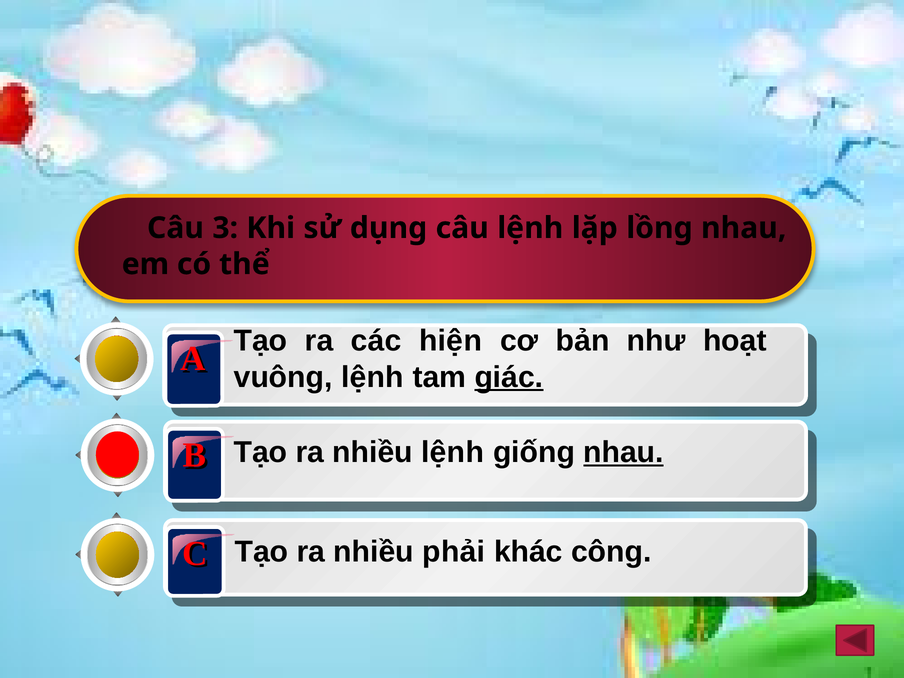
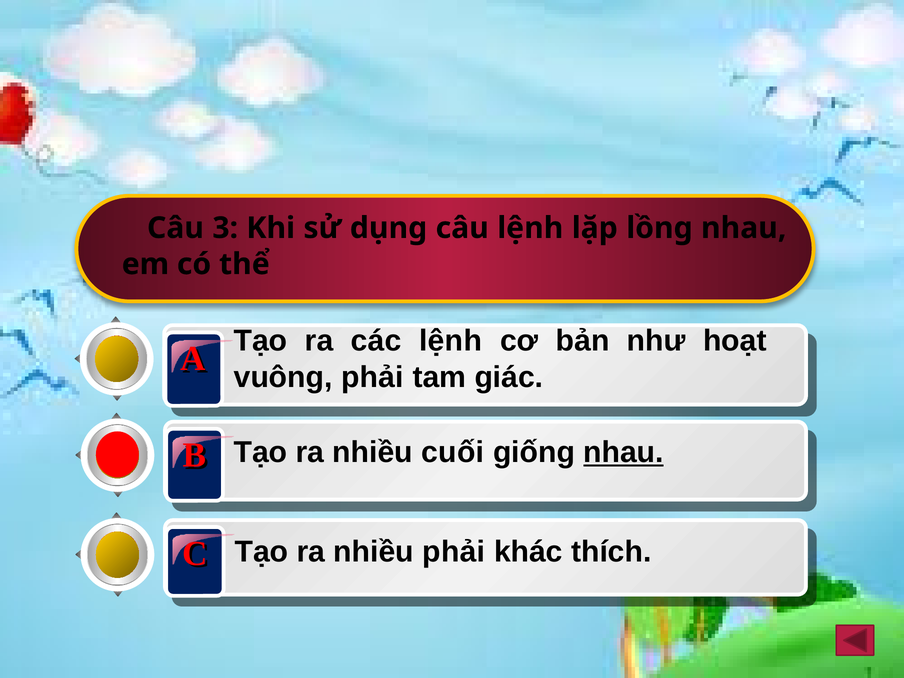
các hiện: hiện -> lệnh (451, 341)
vuông lệnh: lệnh -> phải (372, 377)
giác underline: present -> none (509, 377)
nhiều lệnh: lệnh -> cuối (453, 452)
công: công -> thích (611, 552)
